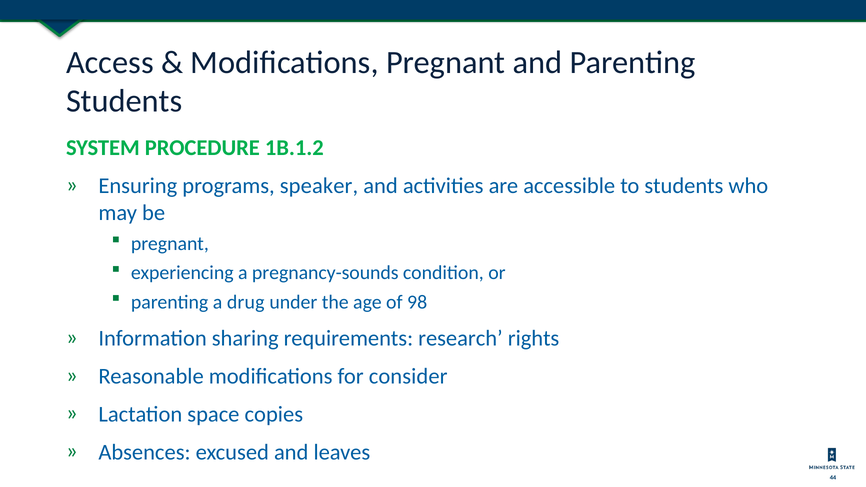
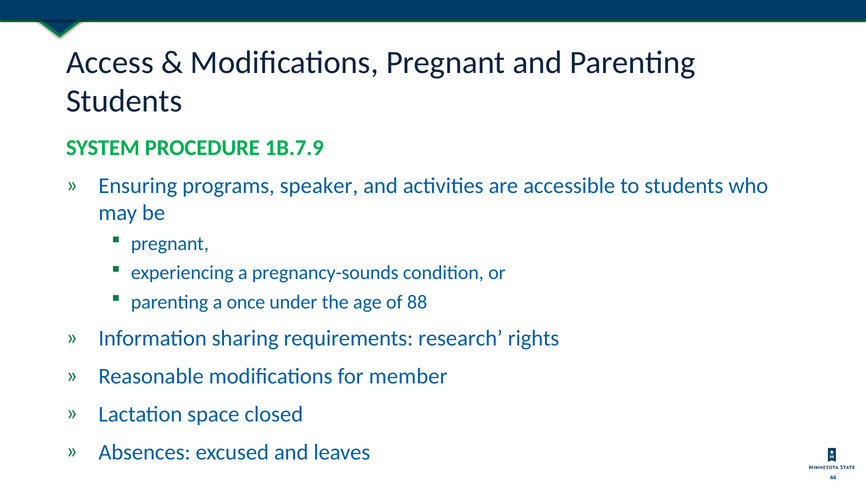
1B.1.2: 1B.1.2 -> 1B.7.9 (294, 148)
drug: drug -> once (246, 302)
98: 98 -> 88 (417, 302)
consider: consider -> member (408, 376)
copies: copies -> closed (274, 414)
